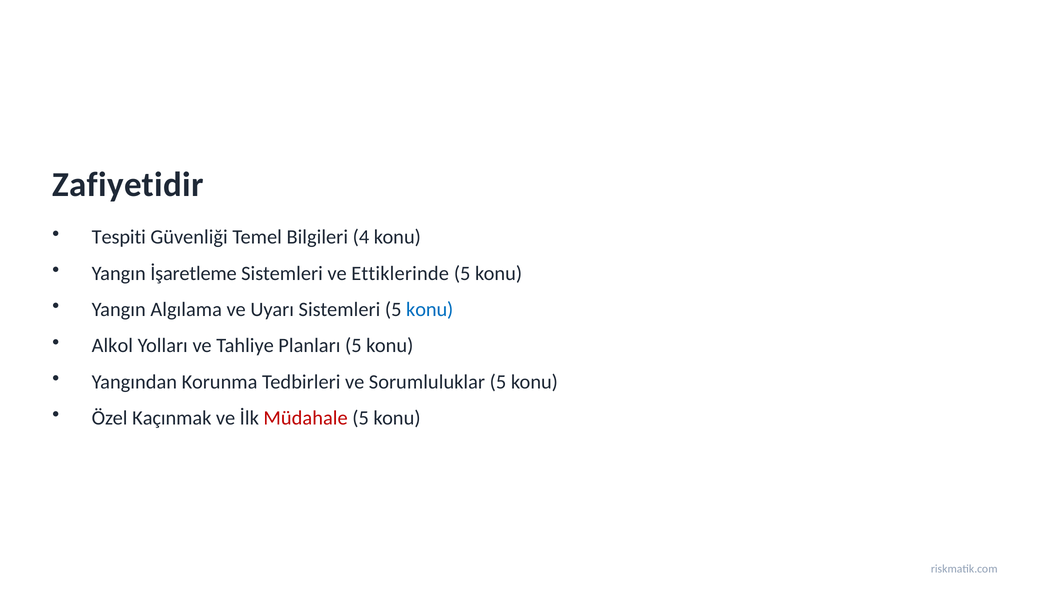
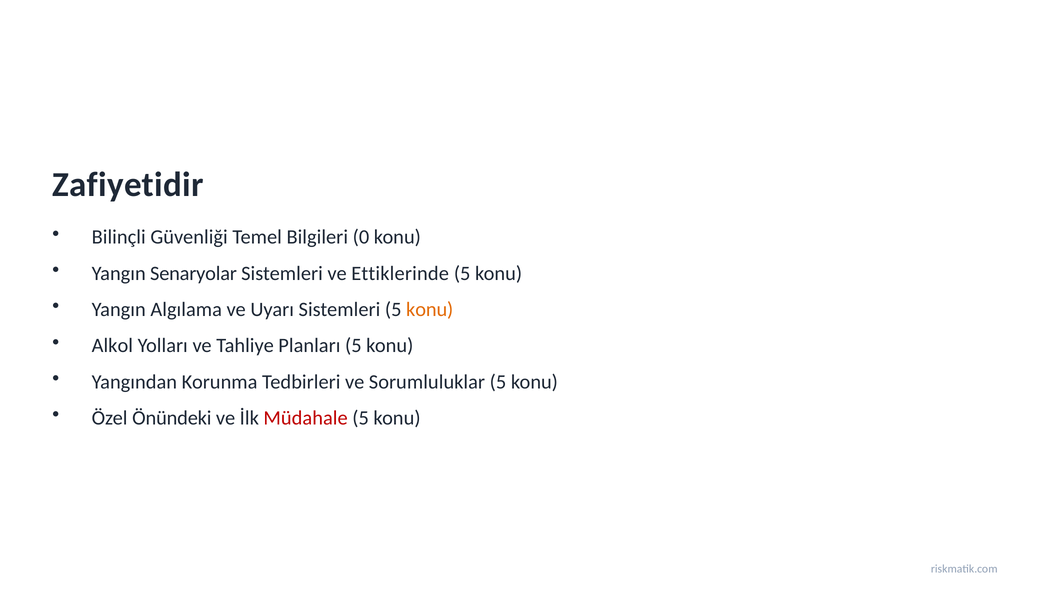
Tespiti: Tespiti -> Bilinçli (119, 237)
4: 4 -> 0 (361, 237)
İşaretleme: İşaretleme -> Senaryolar (194, 274)
konu colour: blue -> orange (430, 310)
Kaçınmak: Kaçınmak -> Önündeki (172, 418)
